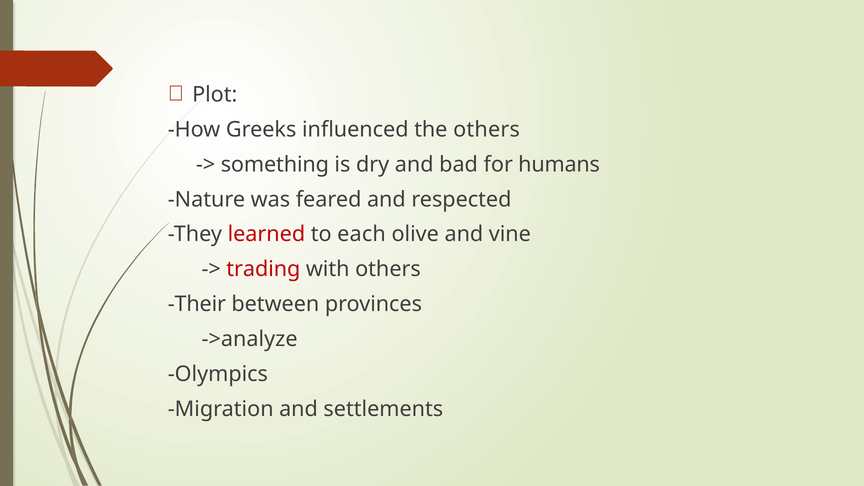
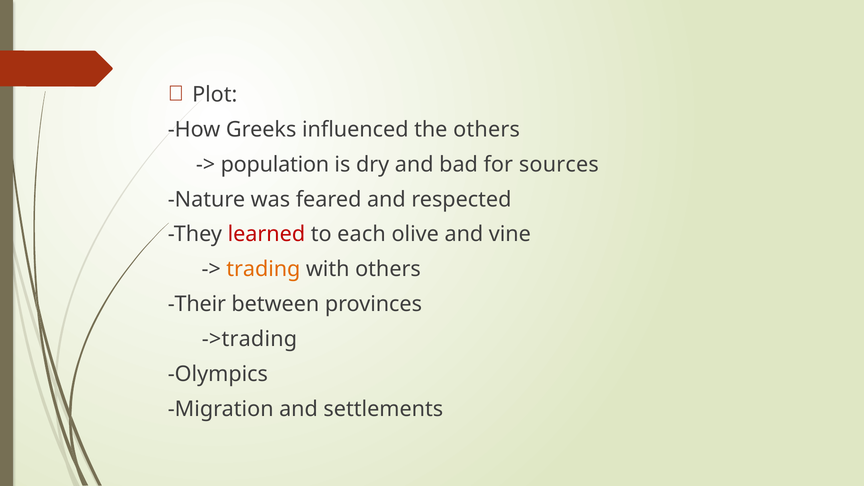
something: something -> population (275, 165)
humans: humans -> sources (559, 165)
trading colour: red -> orange (263, 269)
->analyze: ->analyze -> ->trading (249, 339)
